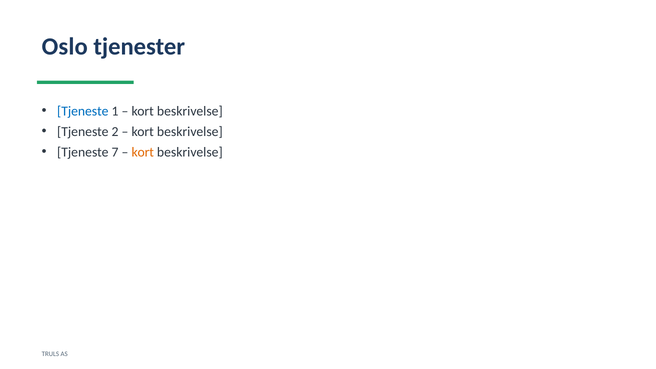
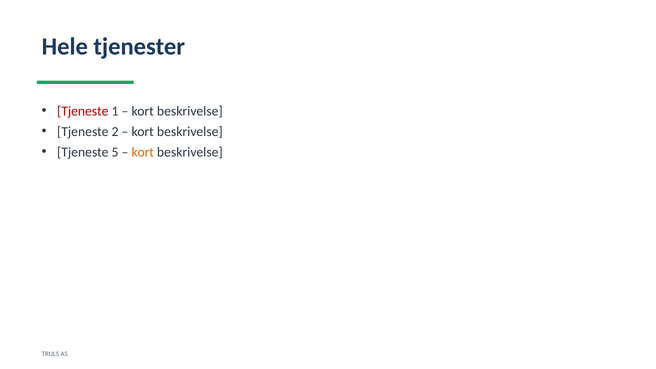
Oslo: Oslo -> Hele (65, 47)
Tjeneste colour: blue -> red (83, 111)
7: 7 -> 5 (115, 152)
